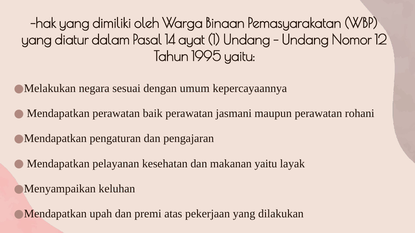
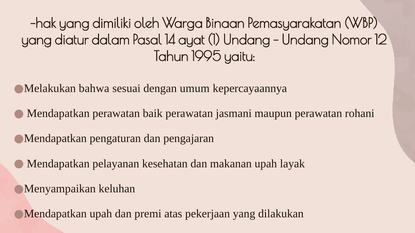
negara: negara -> bahwa (94, 89)
makanan yaitu: yaitu -> upah (266, 164)
